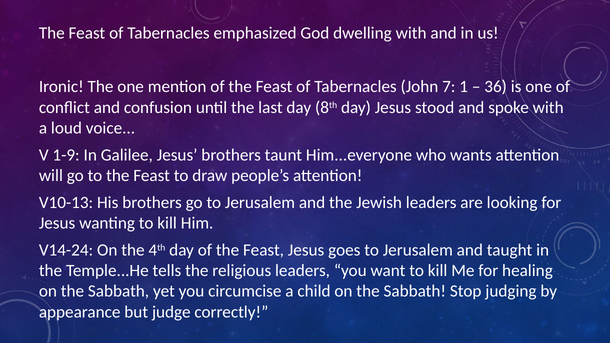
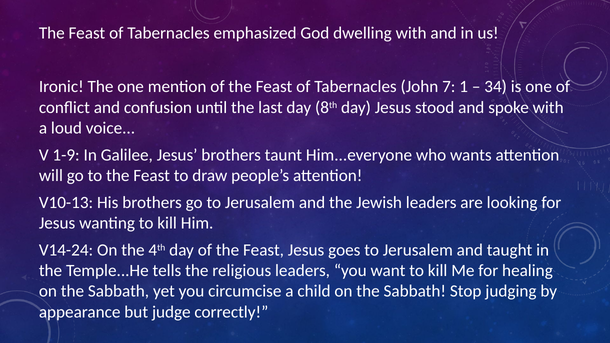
36: 36 -> 34 (496, 87)
